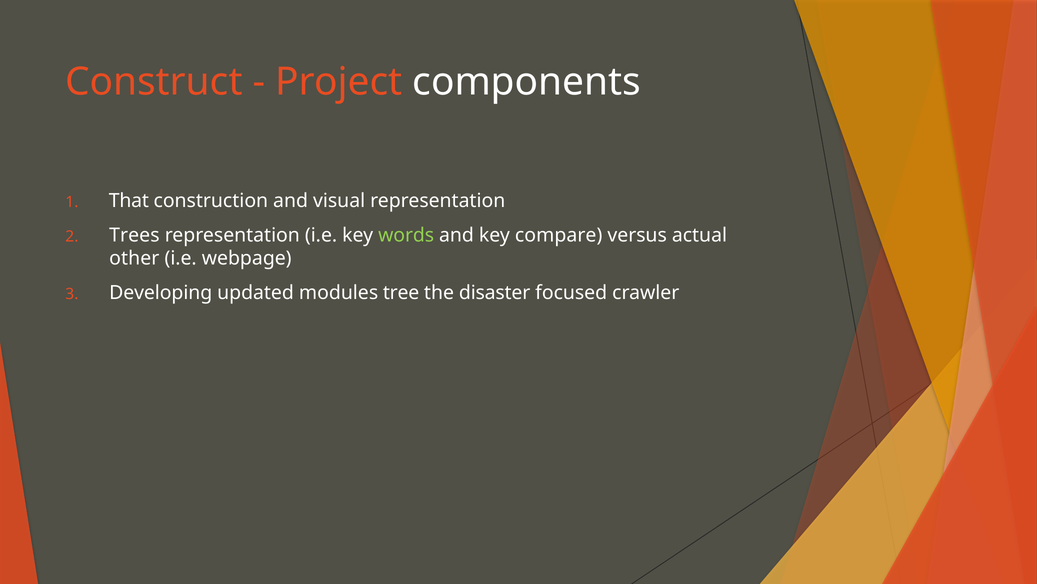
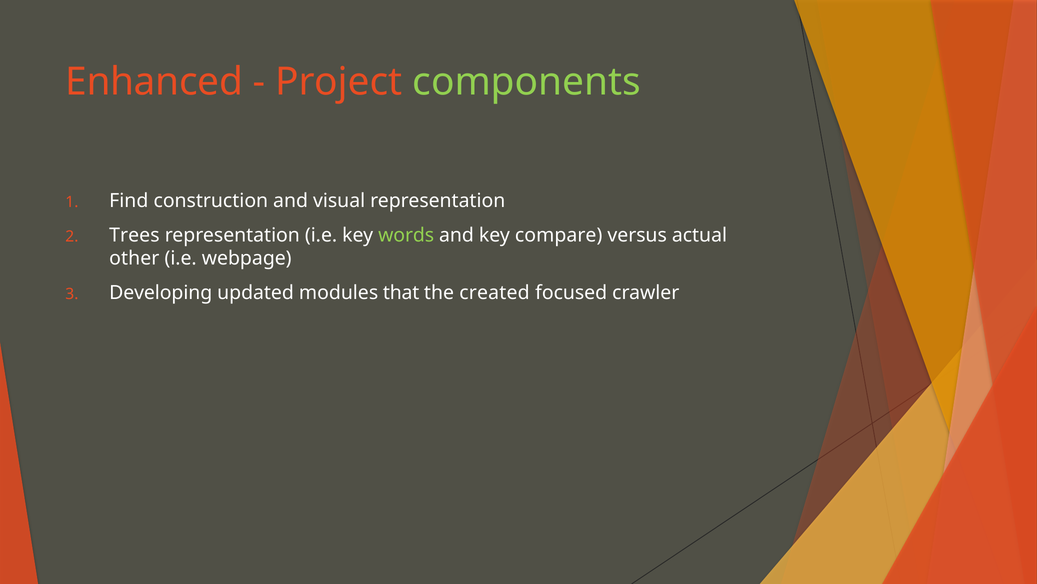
Construct: Construct -> Enhanced (154, 82)
components colour: white -> light green (527, 82)
That: That -> Find (129, 201)
tree: tree -> that (401, 292)
disaster: disaster -> created (494, 292)
